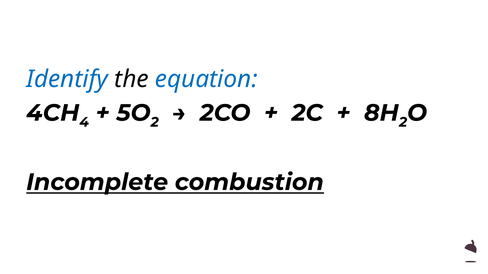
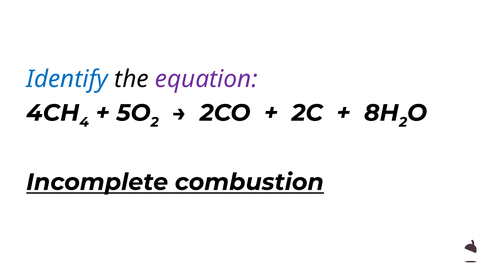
equation colour: blue -> purple (206, 79)
